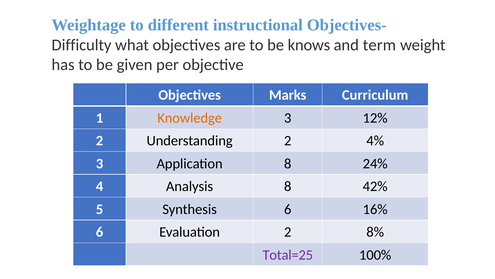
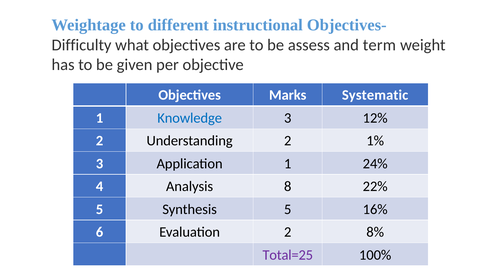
knows: knows -> assess (309, 45)
Curriculum: Curriculum -> Systematic (375, 95)
Knowledge colour: orange -> blue (190, 118)
4%: 4% -> 1% (375, 141)
Application 8: 8 -> 1 (288, 163)
42%: 42% -> 22% (375, 186)
Synthesis 6: 6 -> 5 (288, 209)
